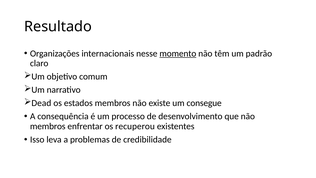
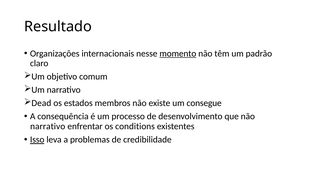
membros: membros -> narrativo (48, 126)
recuperou: recuperou -> conditions (135, 126)
Isso underline: none -> present (37, 139)
